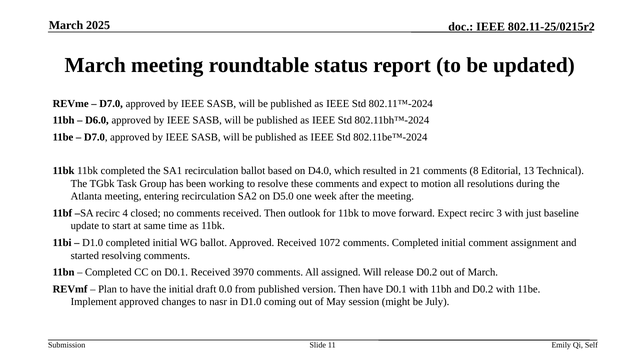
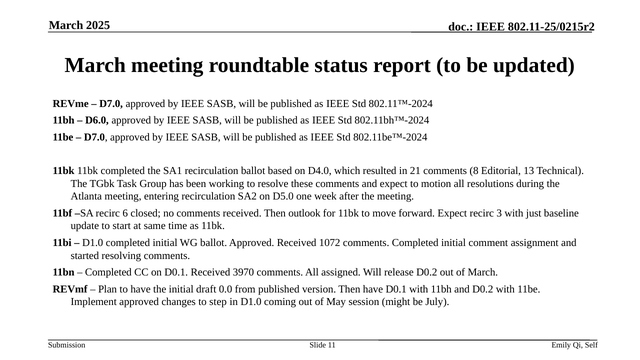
4: 4 -> 6 (125, 213)
nasr: nasr -> step (218, 302)
